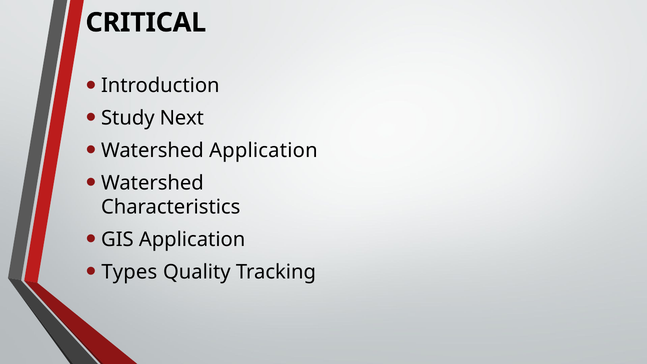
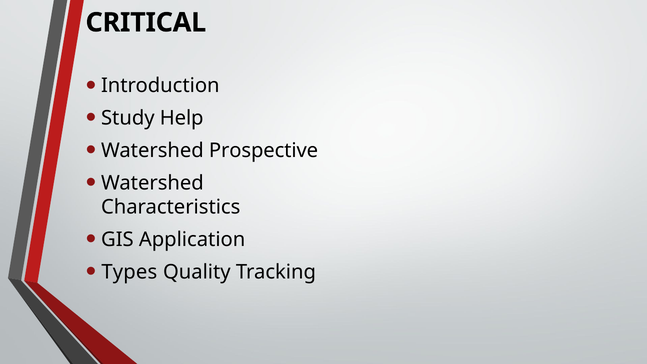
Next: Next -> Help (182, 118)
Watershed Application: Application -> Prospective (264, 150)
